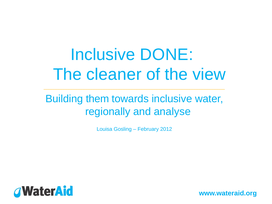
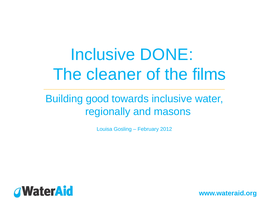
view: view -> films (209, 74)
them: them -> good (97, 99)
analyse: analyse -> masons (172, 112)
